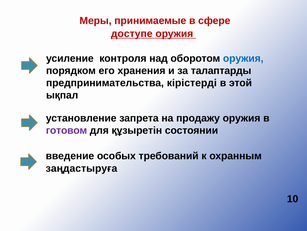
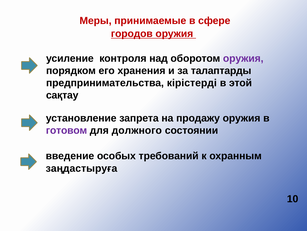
доступе: доступе -> городов (132, 34)
оружия colour: blue -> purple (243, 58)
ықпал: ықпал -> сақтау (62, 95)
құзыретін: құзыретін -> должного (137, 130)
